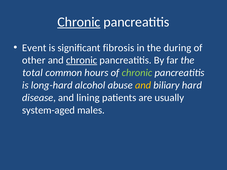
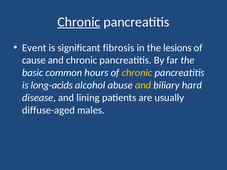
during: during -> lesions (178, 48)
other: other -> cause (34, 60)
chronic underline: present -> none (82, 60)
total: total -> basic (33, 73)
chronic colour: light green -> yellow (137, 73)
long-hard: long-hard -> long-acids (52, 85)
system-aged: system-aged -> diffuse-aged (48, 110)
